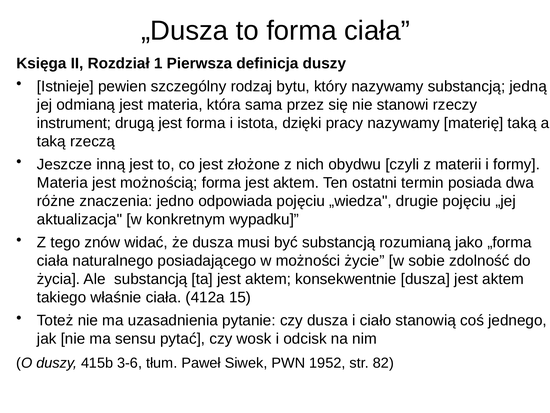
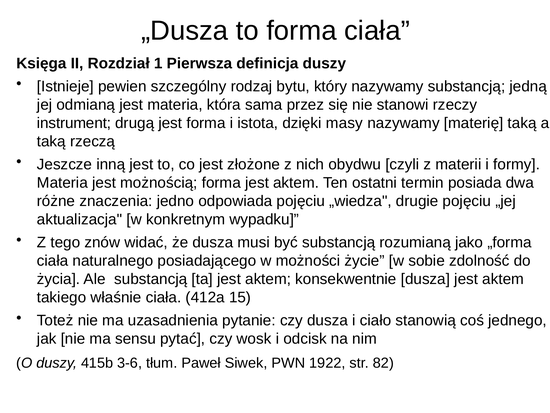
pracy: pracy -> masy (344, 123)
1952: 1952 -> 1922 (327, 362)
